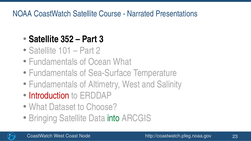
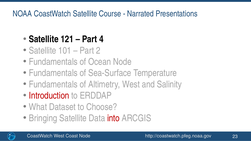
352: 352 -> 121 (67, 39)
3: 3 -> 4 (101, 39)
Ocean What: What -> Node (122, 62)
into colour: green -> red (113, 118)
